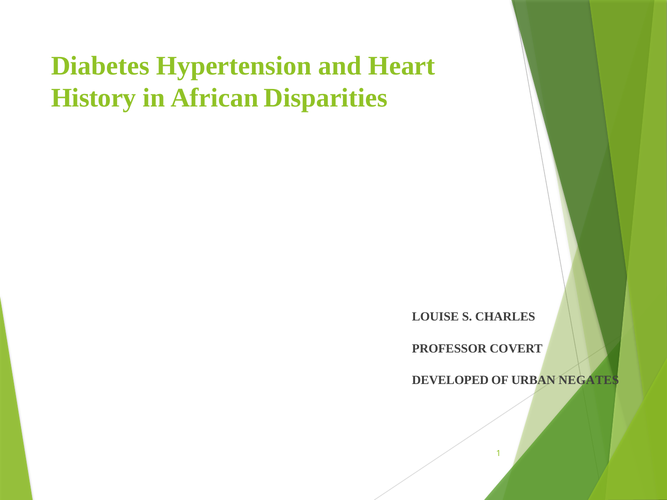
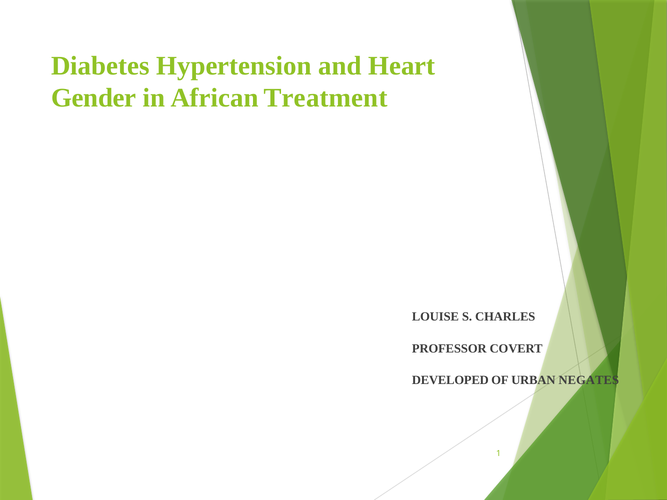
History: History -> Gender (94, 98)
Disparities: Disparities -> Treatment (326, 98)
